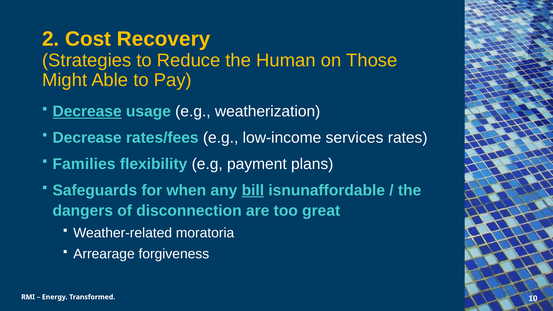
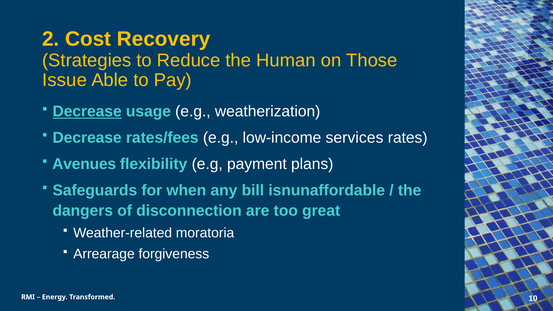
Might: Might -> Issue (65, 80)
Families: Families -> Avenues (84, 164)
bill underline: present -> none (253, 190)
